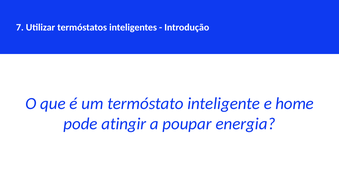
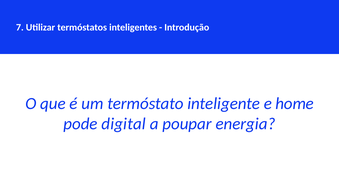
atingir: atingir -> digital (124, 124)
